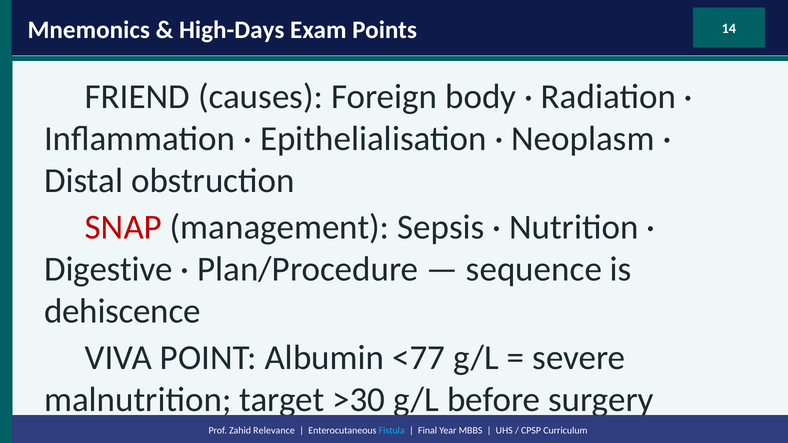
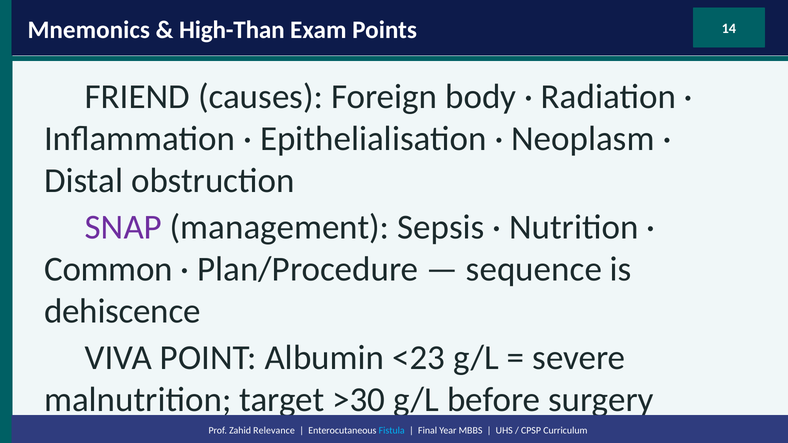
High-Days: High-Days -> High-Than (232, 30)
SNAP colour: red -> purple (123, 227)
Digestive: Digestive -> Common (108, 269)
<77: <77 -> <23 (419, 358)
